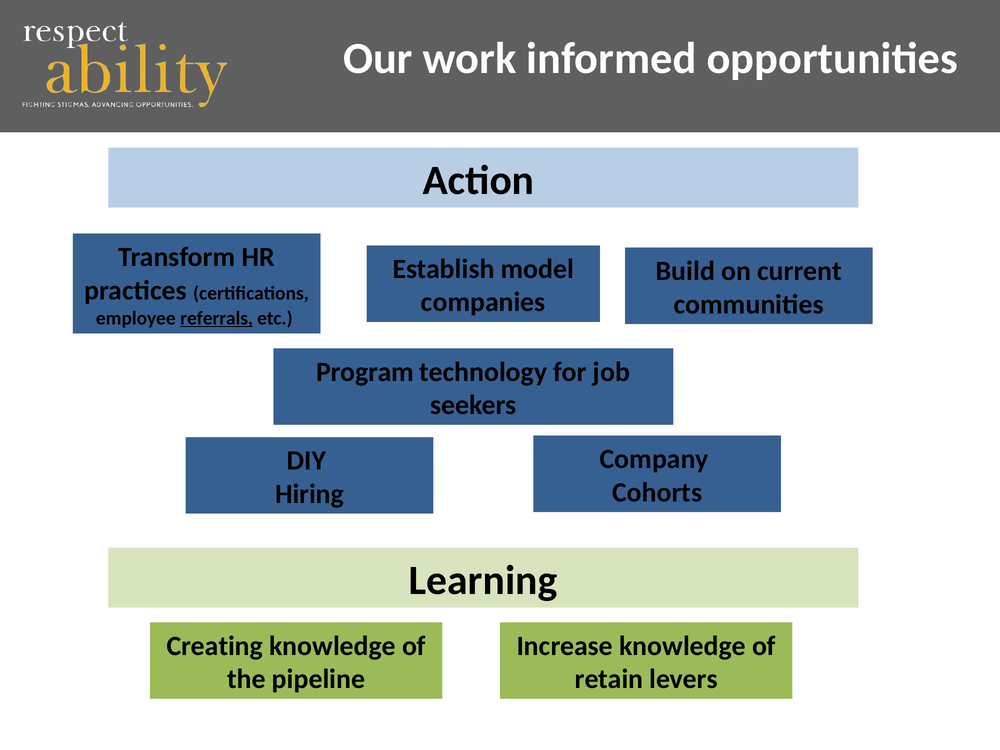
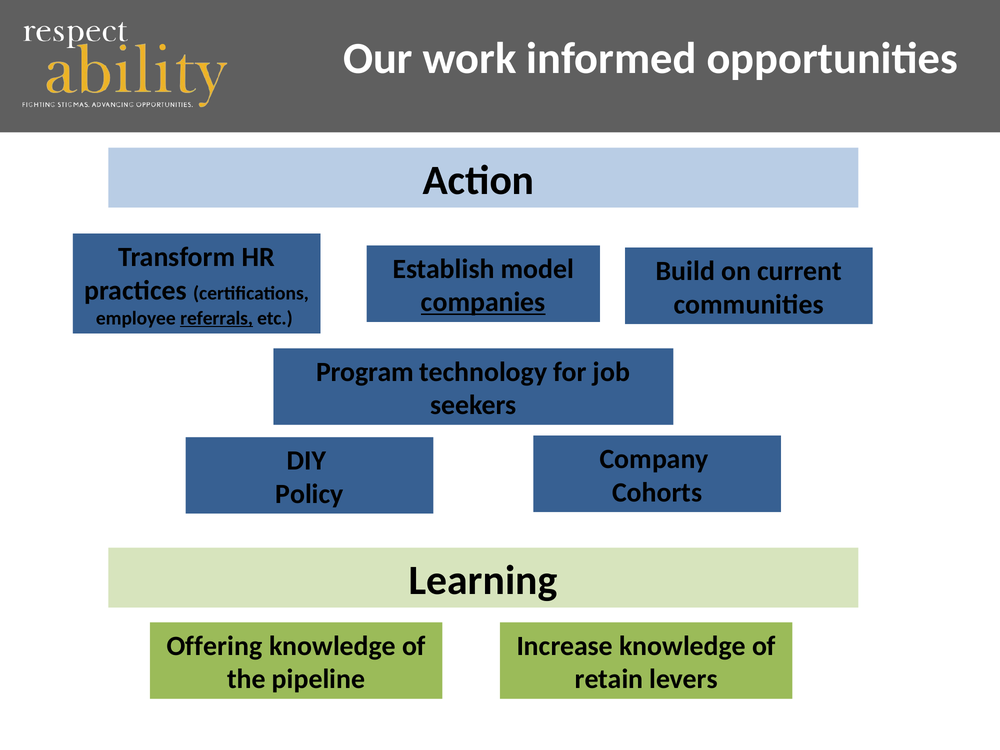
companies underline: none -> present (483, 302)
Hiring: Hiring -> Policy (309, 494)
Creating: Creating -> Offering (215, 646)
